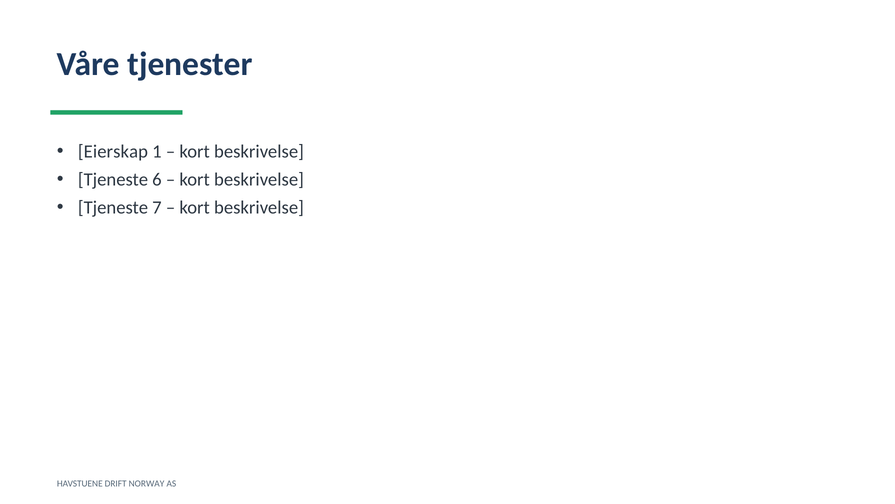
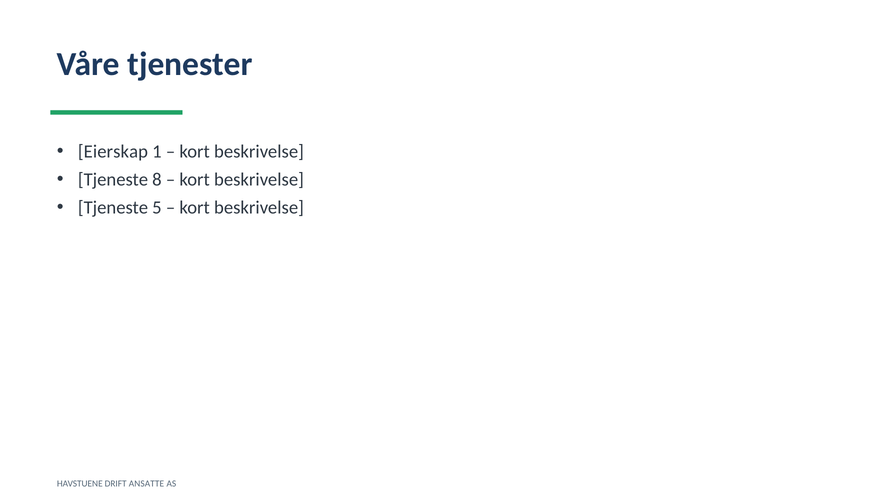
6: 6 -> 8 (157, 180)
7: 7 -> 5 (157, 208)
NORWAY: NORWAY -> ANSATTE (146, 483)
